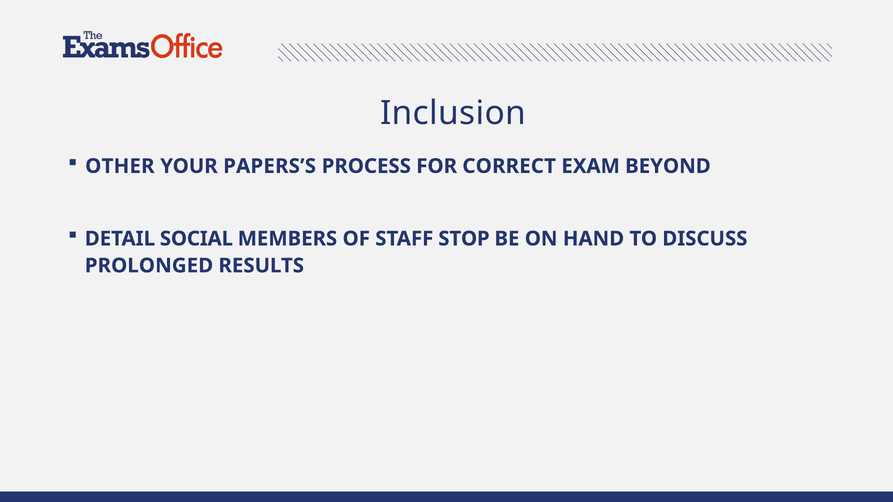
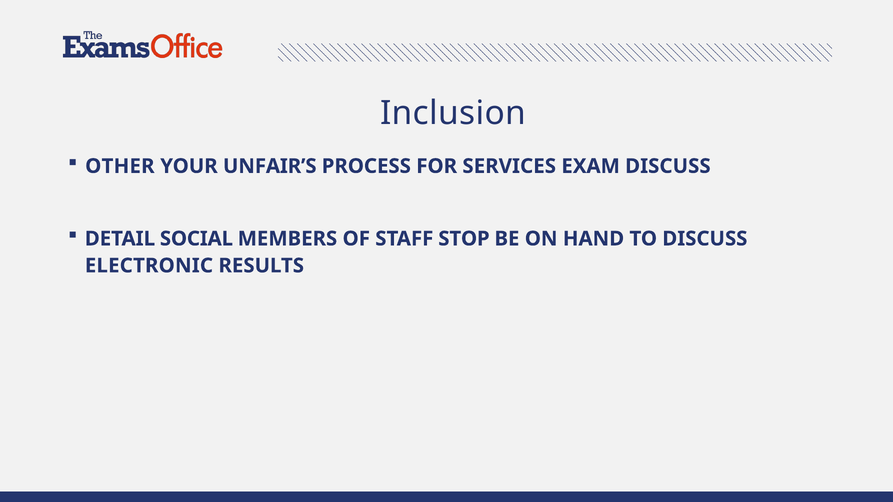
PAPERS’S: PAPERS’S -> UNFAIR’S (270, 166)
CORRECT: CORRECT -> SERVICES (509, 166)
EXAM BEYOND: BEYOND -> DISCUSS (668, 166)
PROLONGED: PROLONGED -> ELECTRONIC (149, 266)
